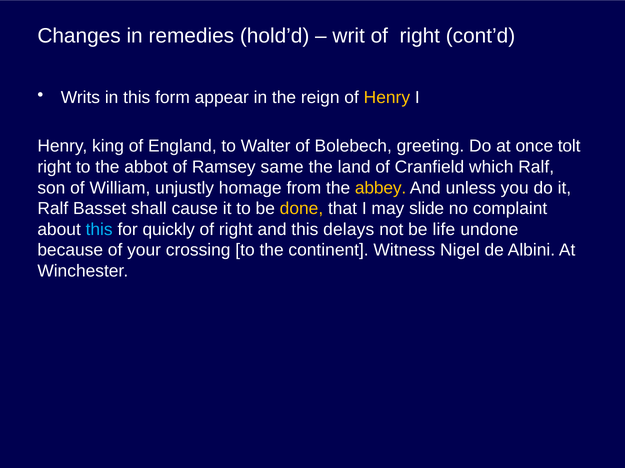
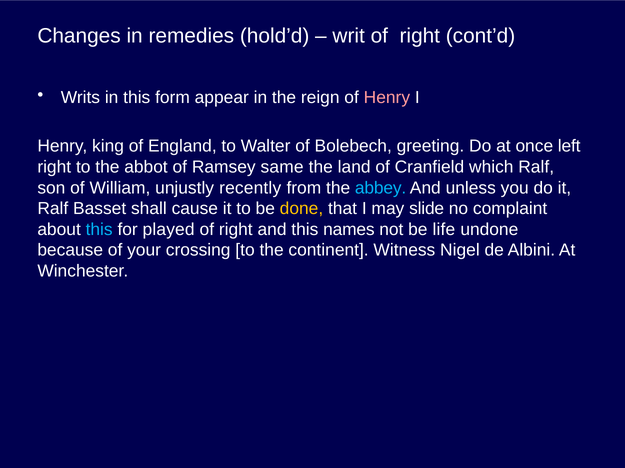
Henry colour: yellow -> pink (387, 98)
tolt: tolt -> left (569, 146)
homage: homage -> recently (250, 188)
abbey colour: yellow -> light blue (381, 188)
quickly: quickly -> played (169, 230)
delays: delays -> names (349, 230)
